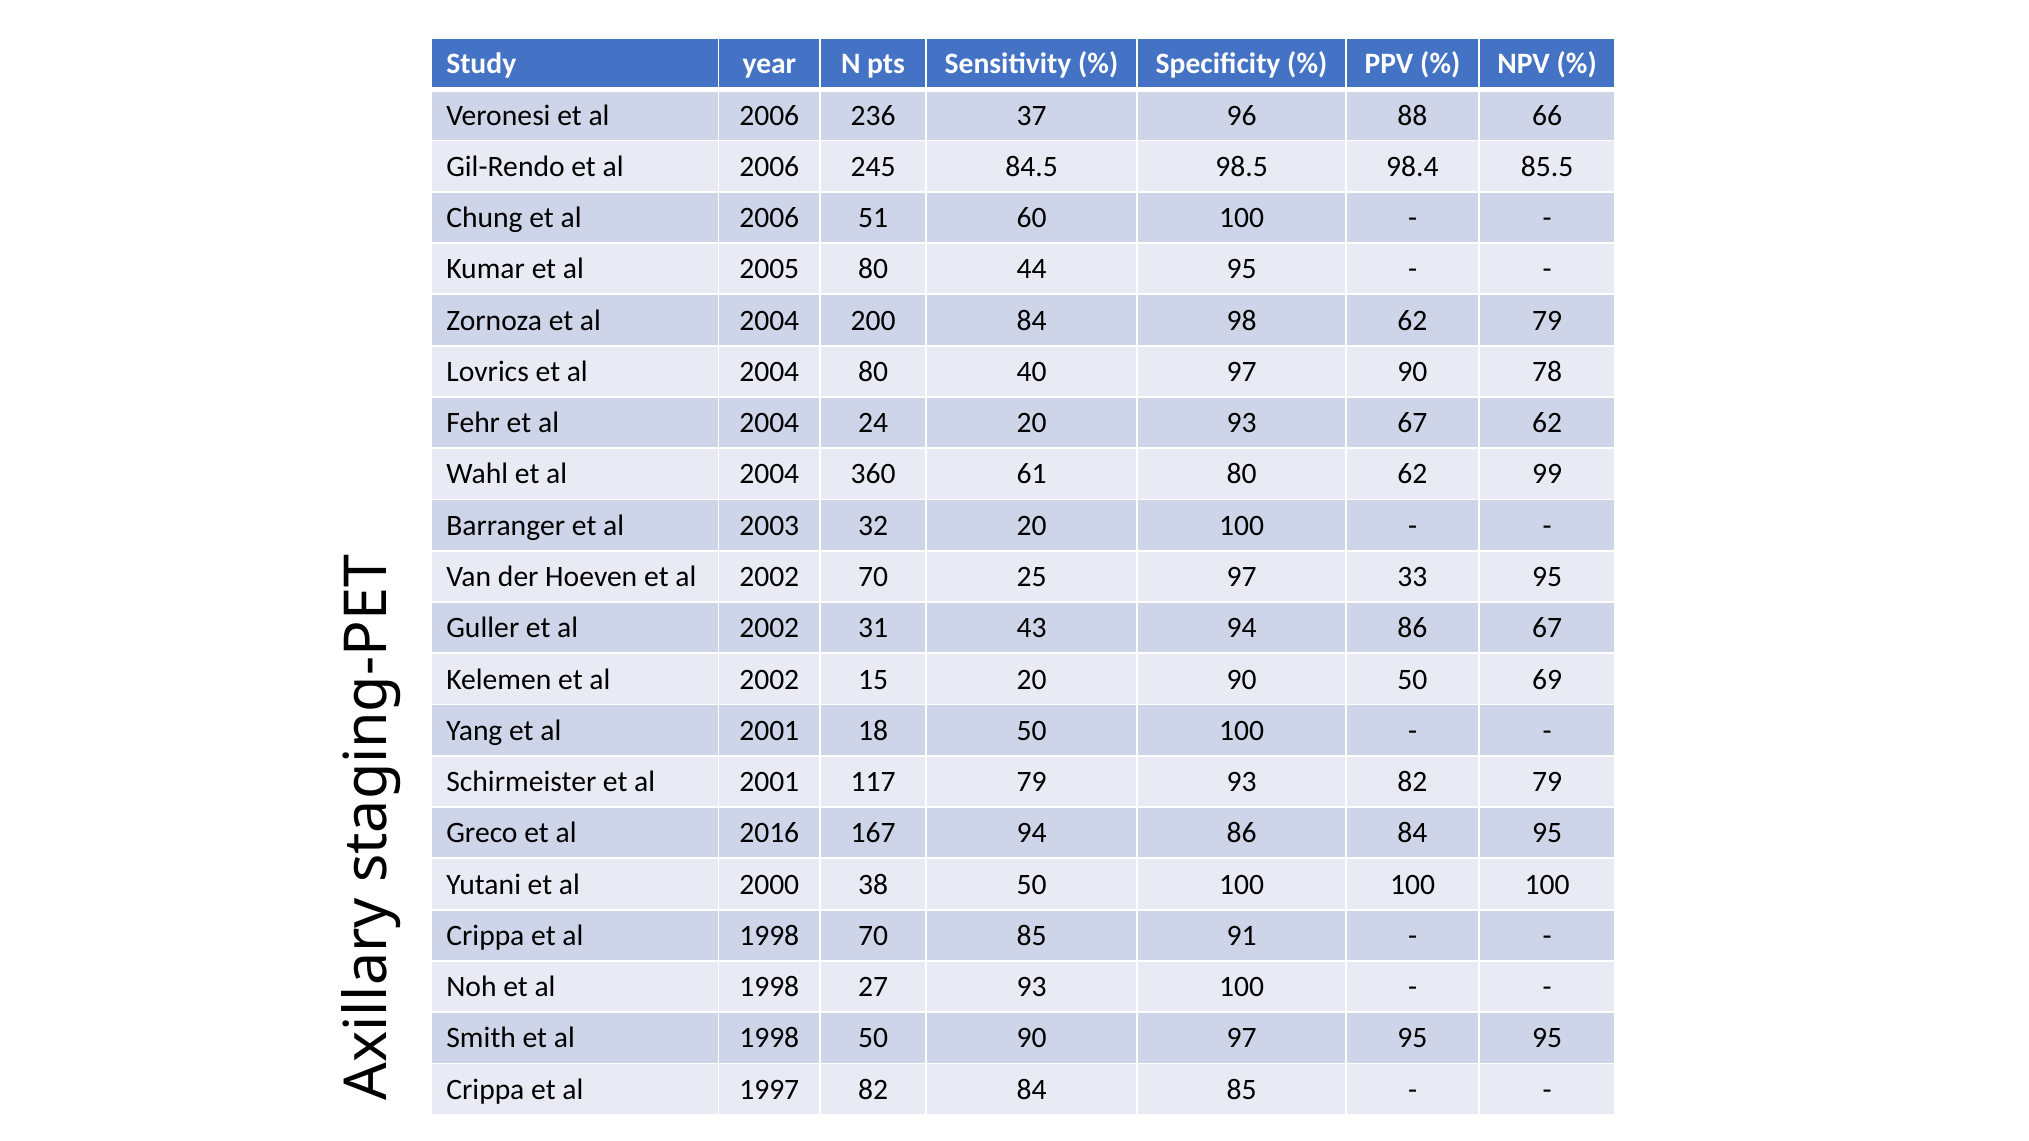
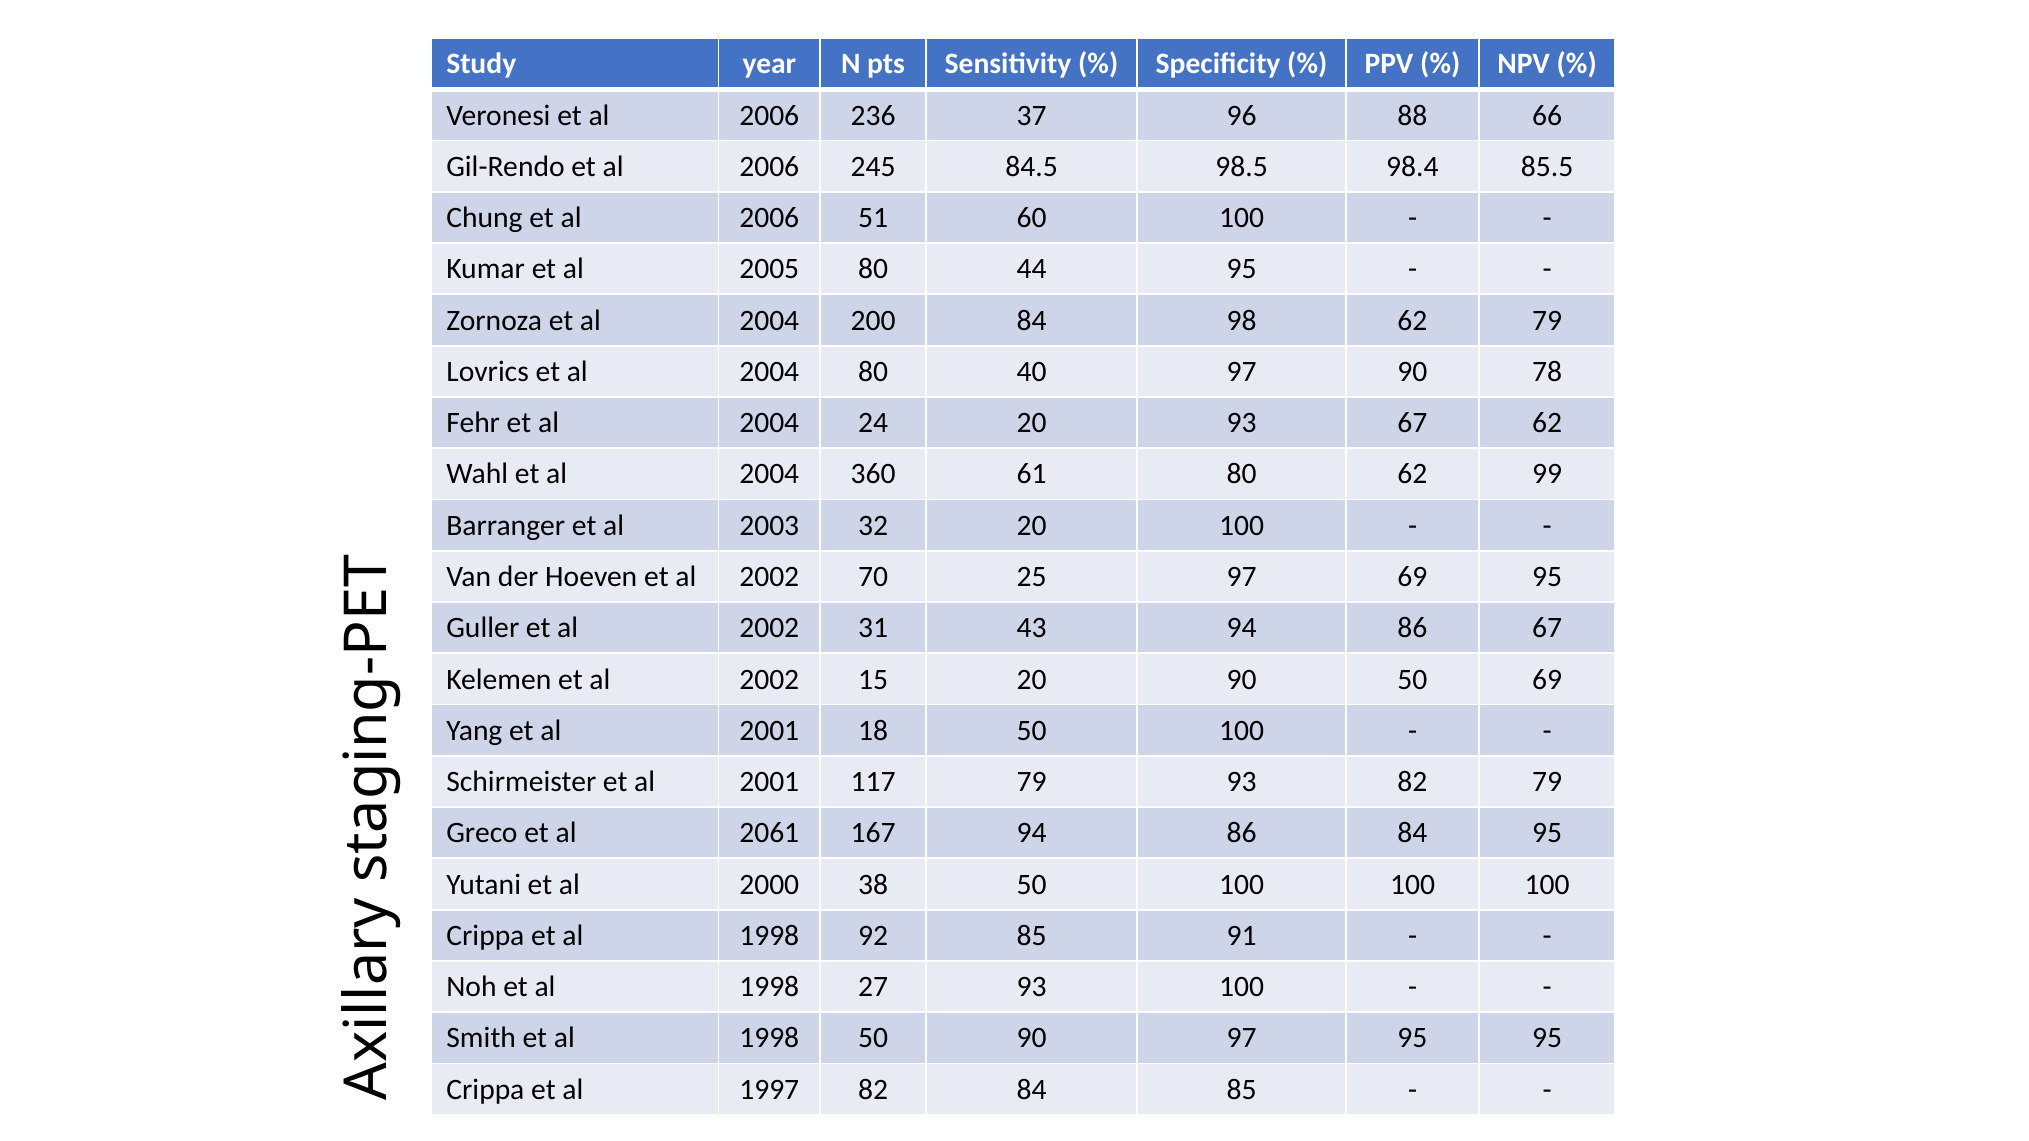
97 33: 33 -> 69 (1412, 577)
2016: 2016 -> 2061 (769, 833)
1998 70: 70 -> 92 (873, 936)
